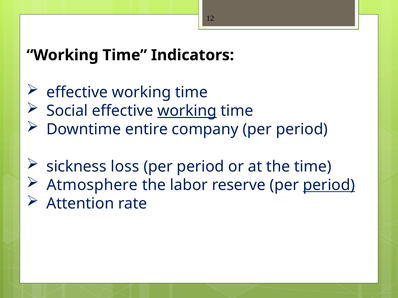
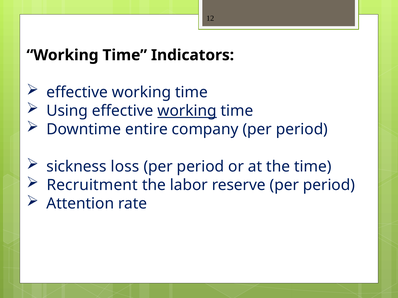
Social: Social -> Using (67, 111)
Atmosphere: Atmosphere -> Recruitment (92, 185)
period underline: present -> none (329, 185)
